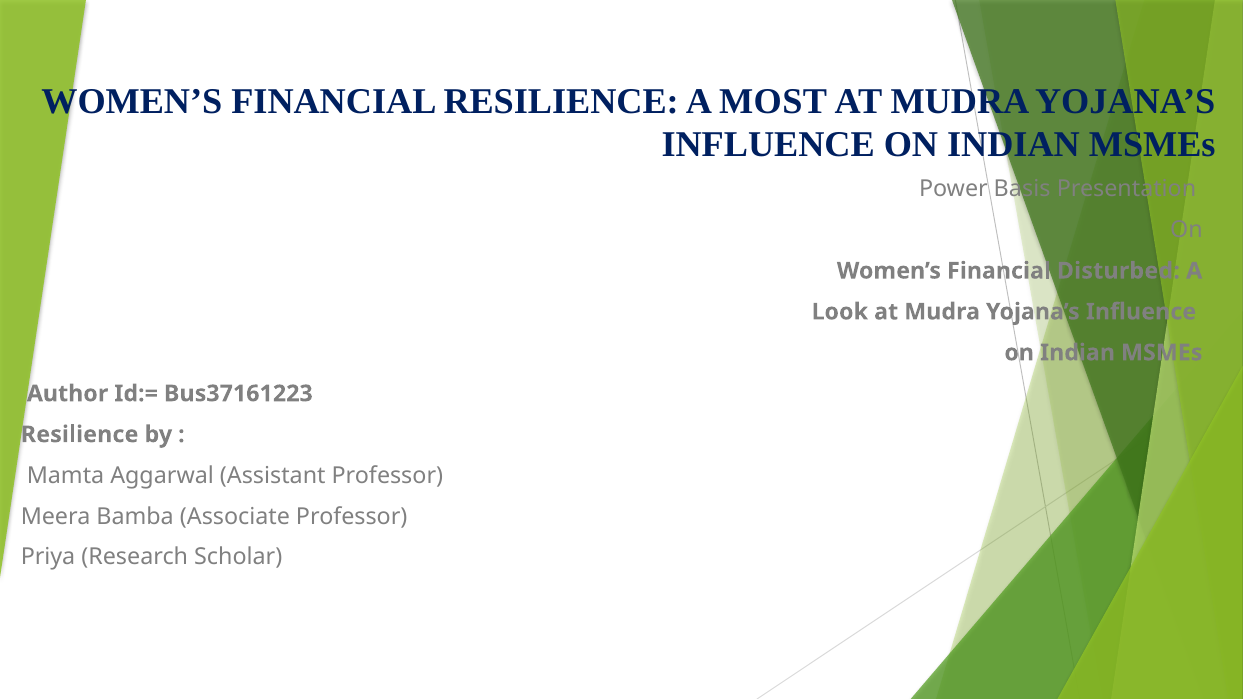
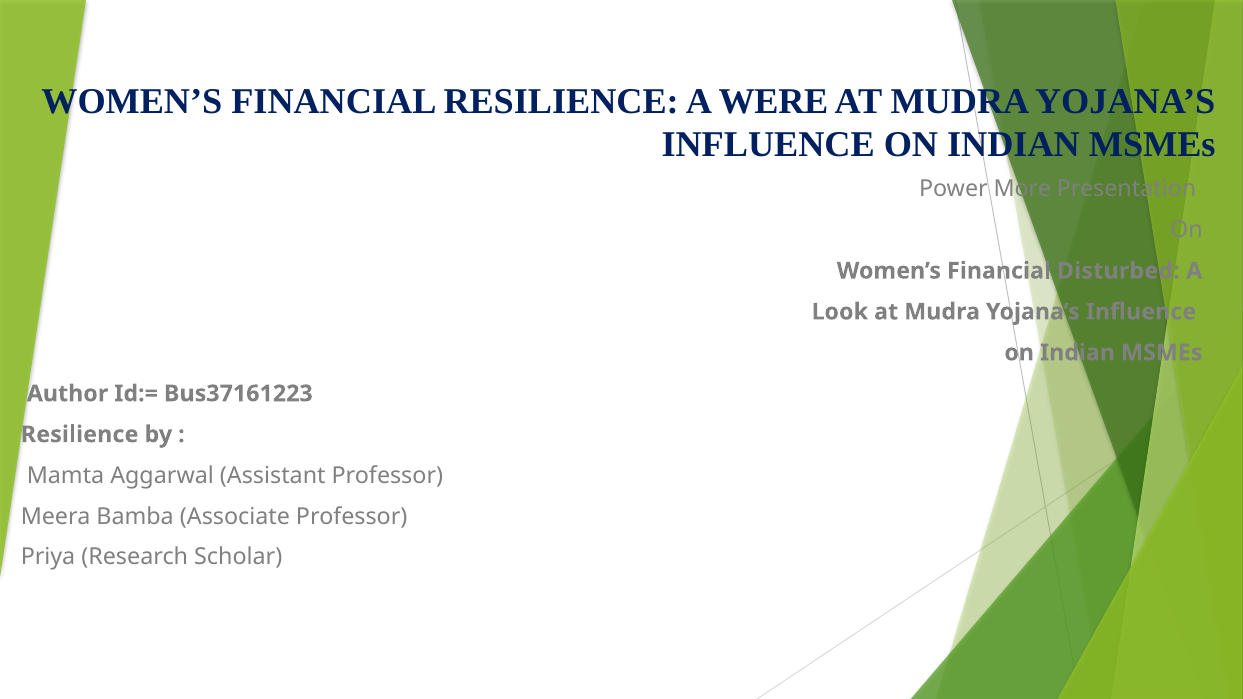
MOST: MOST -> WERE (773, 101)
Basis: Basis -> More (1022, 189)
